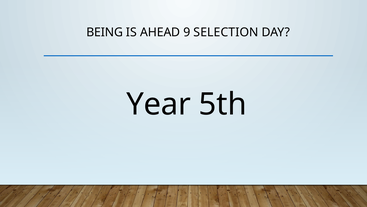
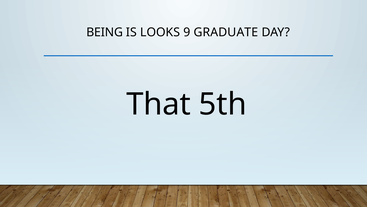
AHEAD: AHEAD -> LOOKS (160, 32)
SELECTION: SELECTION -> GRADUATE (226, 32)
Year: Year -> That (159, 104)
